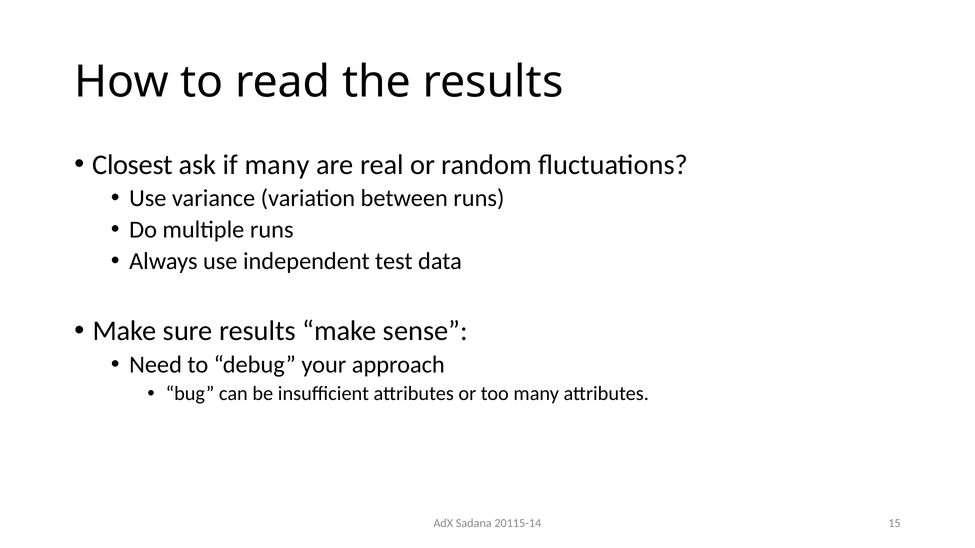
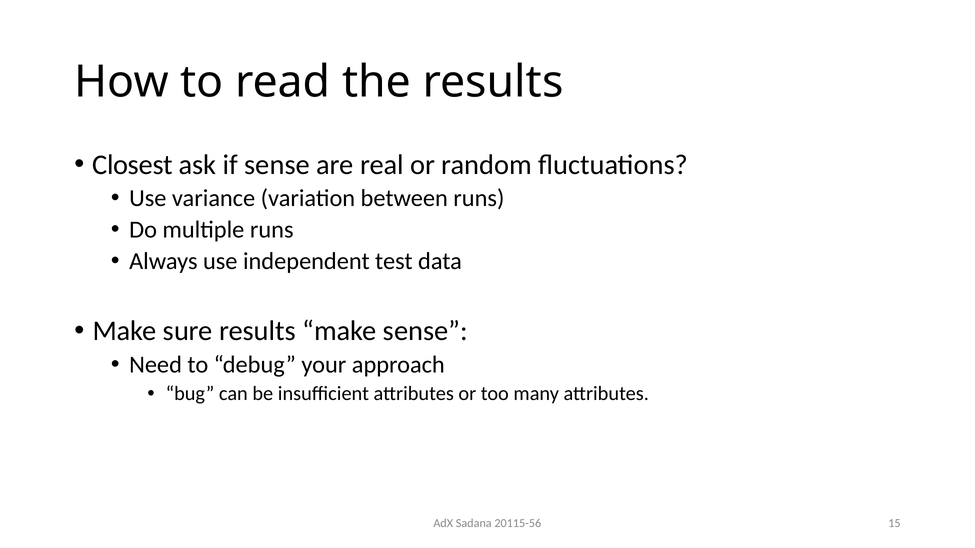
if many: many -> sense (277, 165)
20115-14: 20115-14 -> 20115-56 (518, 524)
